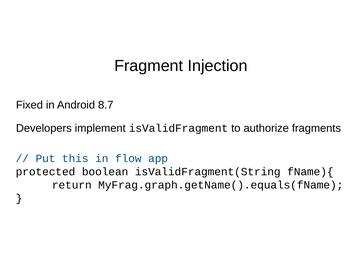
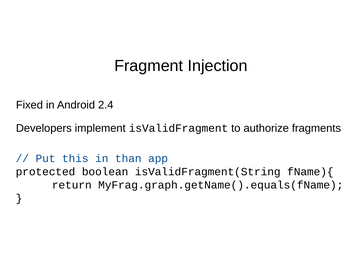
8.7: 8.7 -> 2.4 (106, 105)
flow: flow -> than (128, 159)
